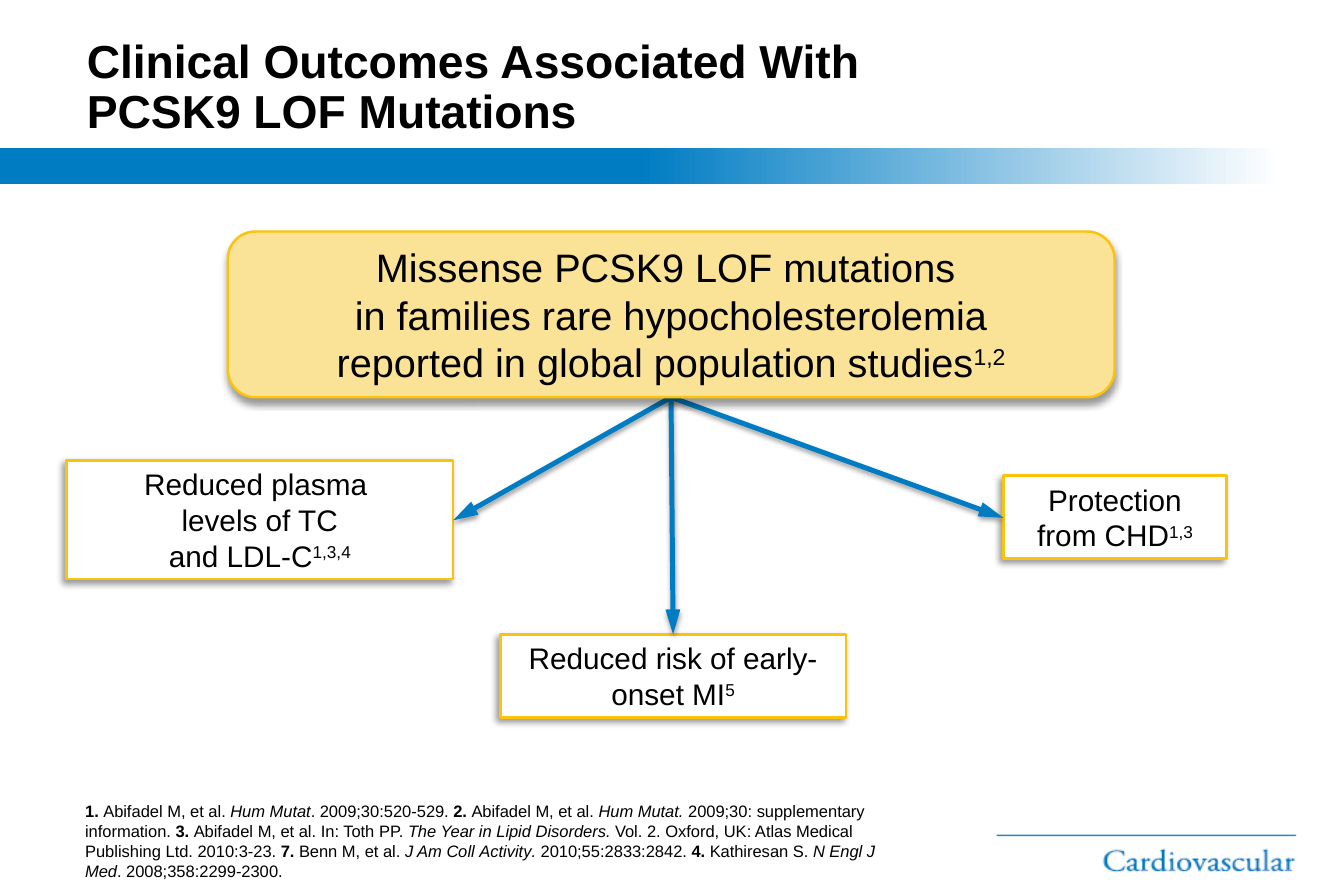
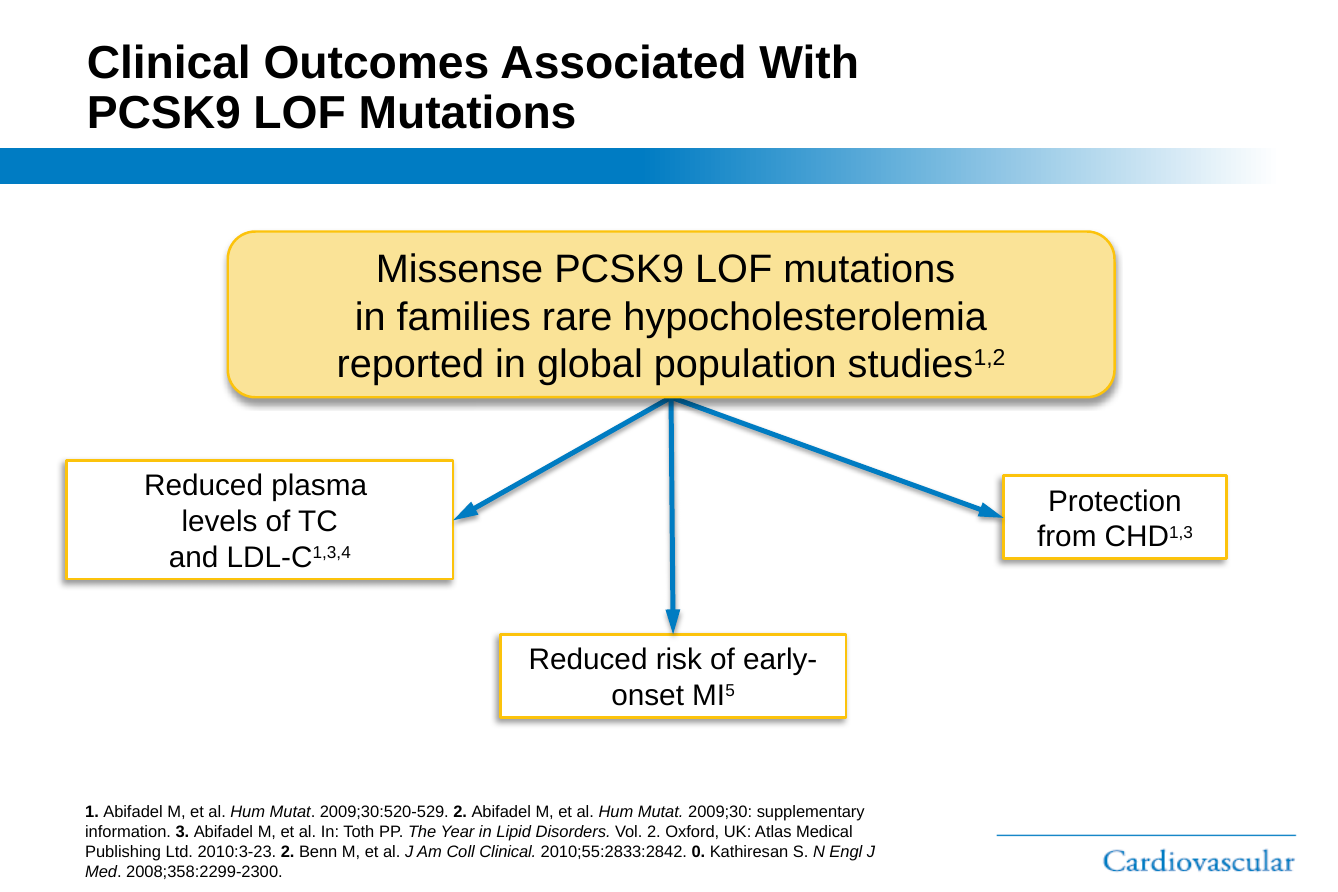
2010:3-23 7: 7 -> 2 (288, 852)
Coll Activity: Activity -> Clinical (508, 852)
4: 4 -> 0 (698, 852)
